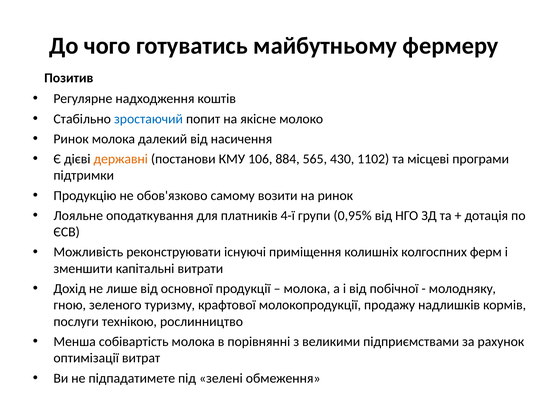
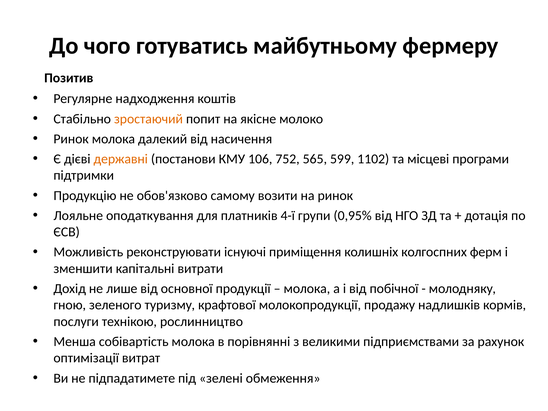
зростаючий colour: blue -> orange (148, 119)
884: 884 -> 752 (288, 159)
430: 430 -> 599 (342, 159)
